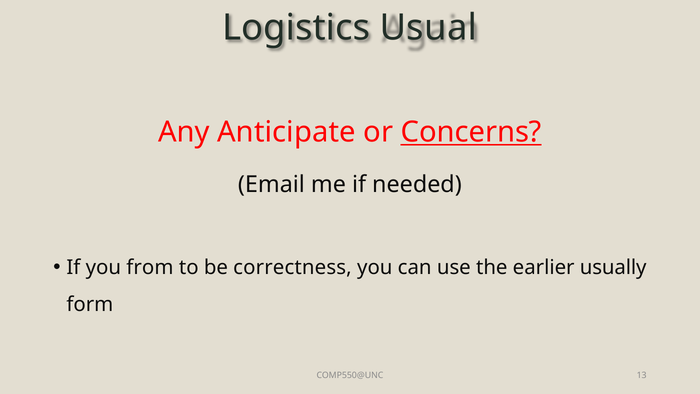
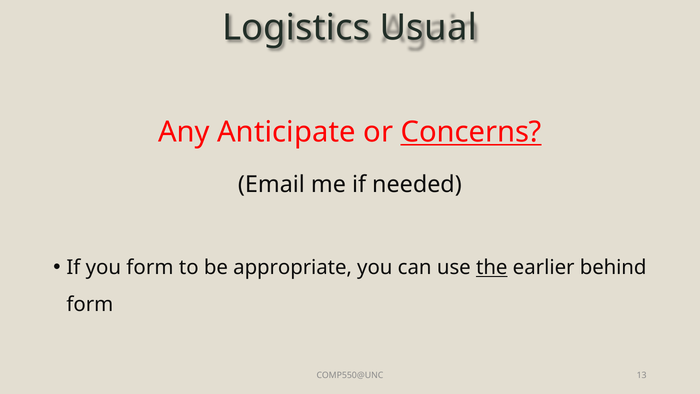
you from: from -> form (150, 268)
correctness: correctness -> appropriate (293, 268)
the underline: none -> present (492, 268)
usually: usually -> behind (613, 268)
